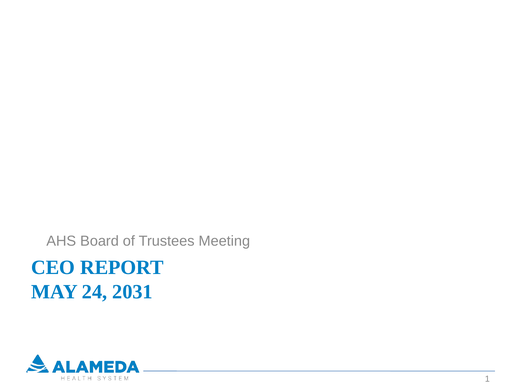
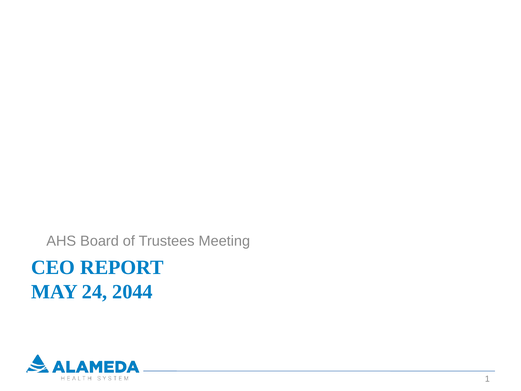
2031: 2031 -> 2044 (133, 292)
